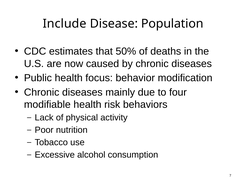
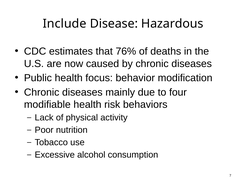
Population: Population -> Hazardous (172, 24)
50%: 50% -> 76% (126, 52)
